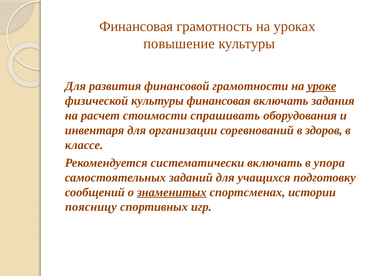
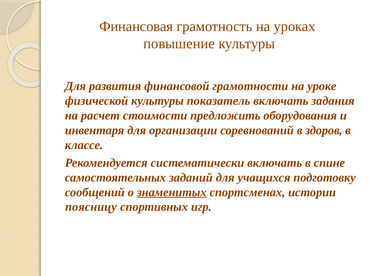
уроке underline: present -> none (322, 86)
культуры финансовая: финансовая -> показатель (219, 101)
спрашивать: спрашивать -> предложить (225, 116)
упора: упора -> спине (329, 163)
